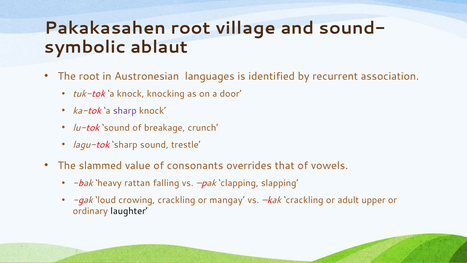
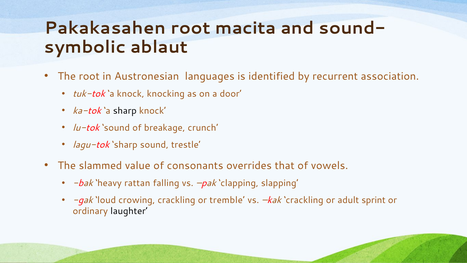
village: village -> macita (246, 28)
sharp colour: purple -> black (125, 111)
mangay: mangay -> tremble (227, 200)
upper: upper -> sprint (374, 200)
